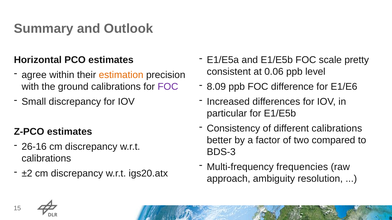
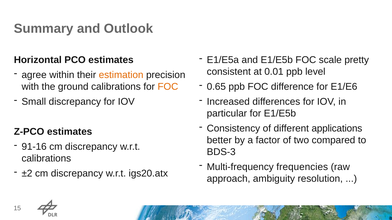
0.06: 0.06 -> 0.01 (274, 72)
8.09: 8.09 -> 0.65 (216, 87)
FOC colour: purple -> orange (168, 87)
different calibrations: calibrations -> applications (337, 129)
26-16: 26-16 -> 91-16 (34, 147)
